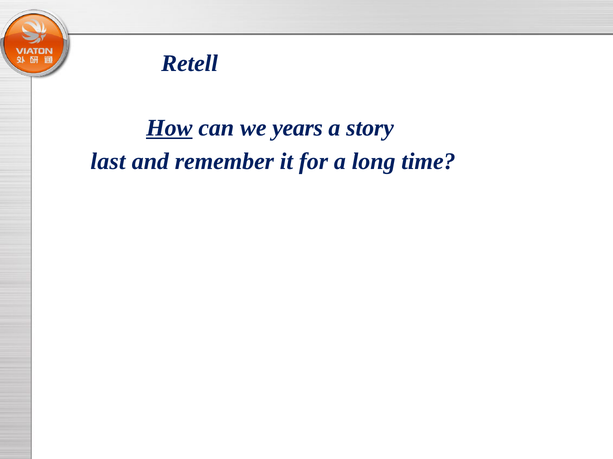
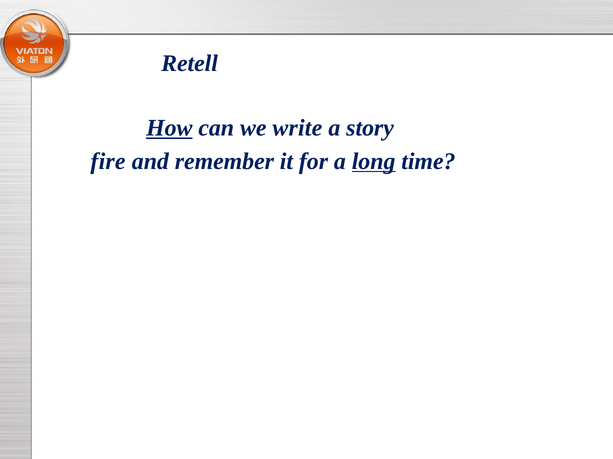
years: years -> write (297, 128)
last: last -> fire (108, 162)
long underline: none -> present (374, 162)
